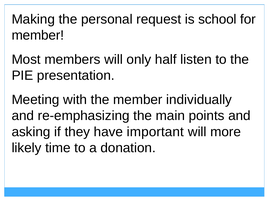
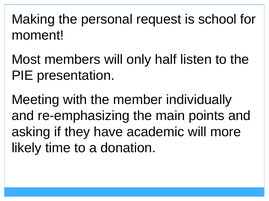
member: member -> moment (38, 35)
important: important -> academic (155, 132)
